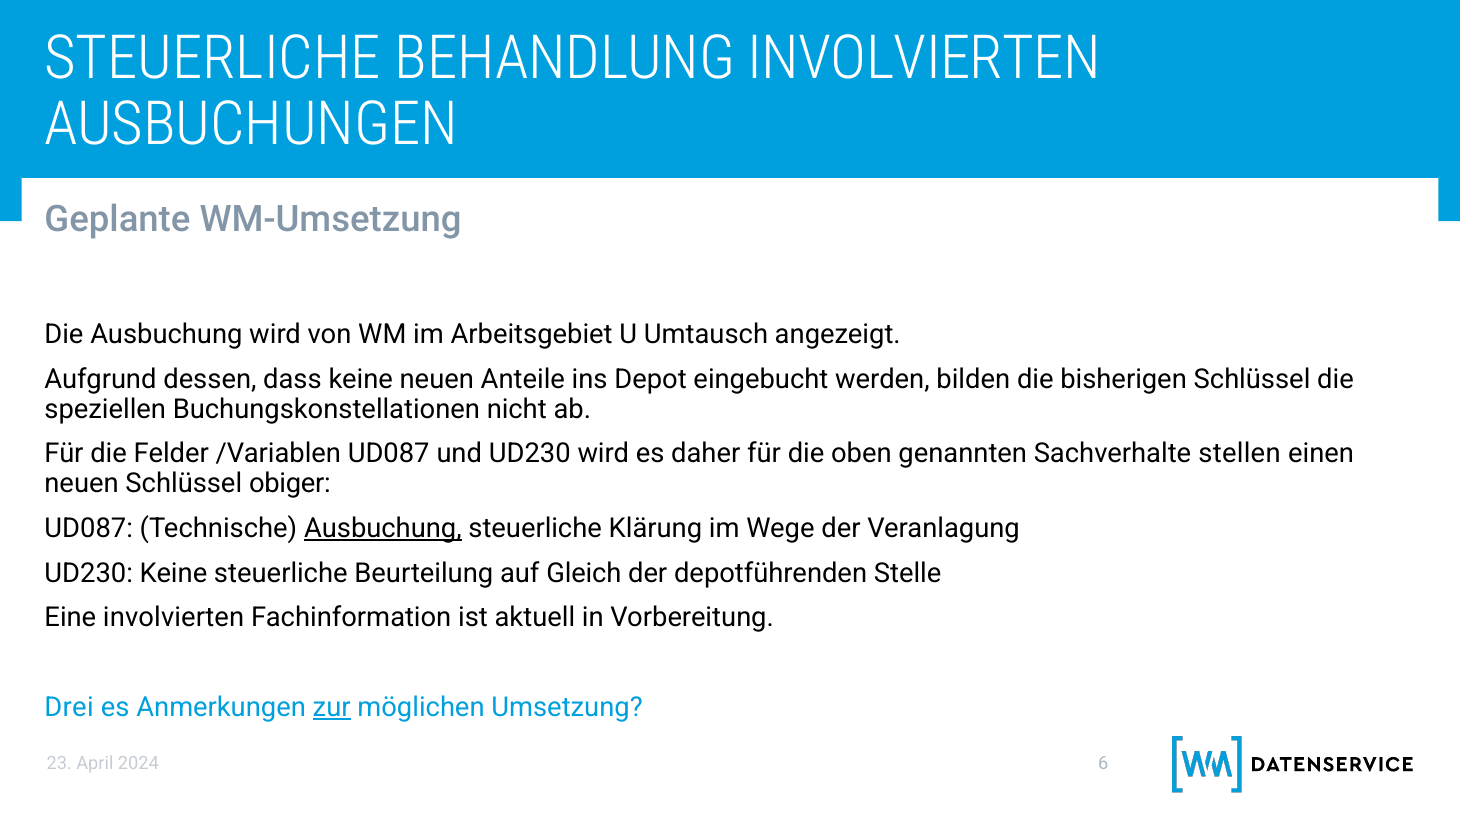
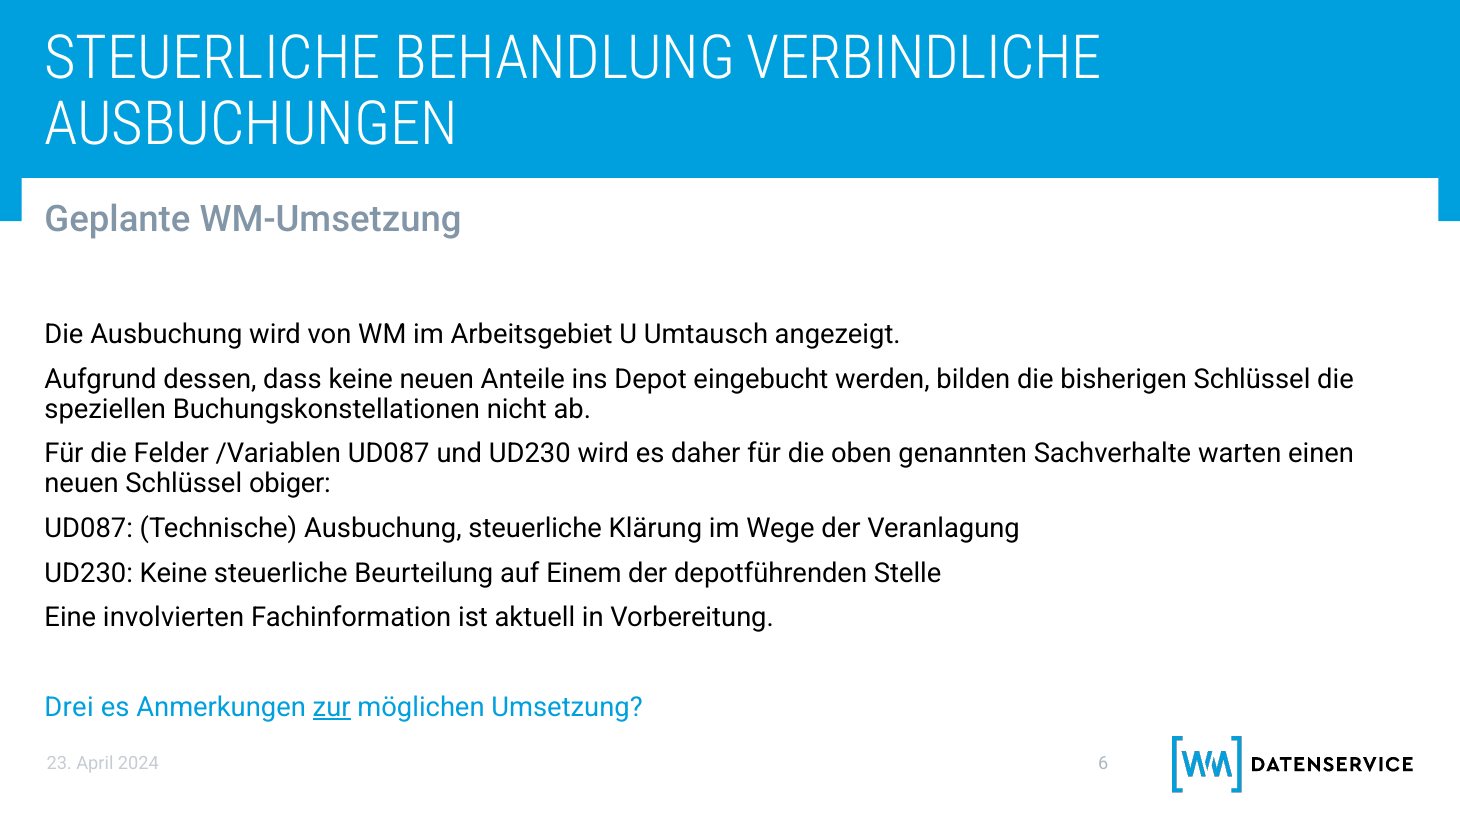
BEHANDLUNG INVOLVIERTEN: INVOLVIERTEN -> VERBINDLICHE (924, 58)
stellen: stellen -> warten (1240, 454)
Ausbuchung underline: present -> none (383, 528)
Gleich: Gleich -> Einem (584, 573)
